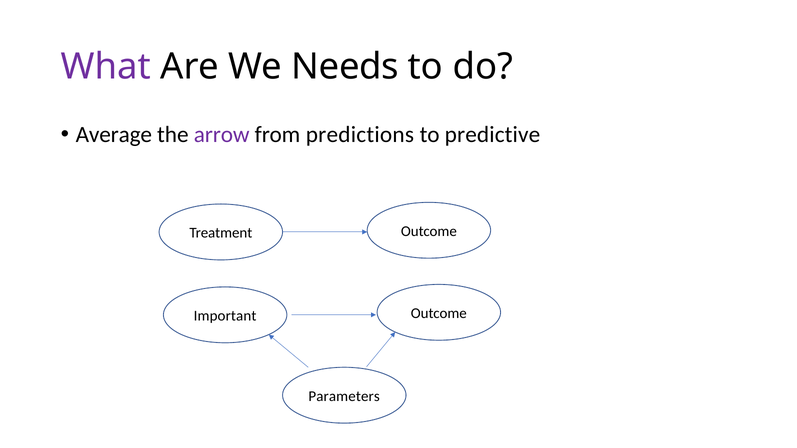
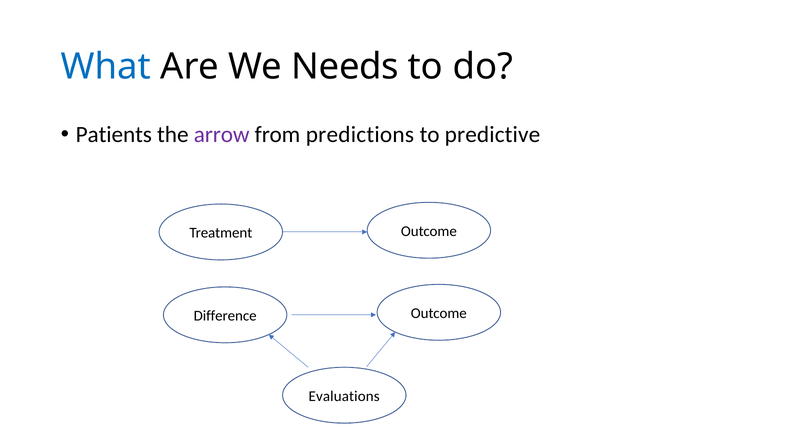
What colour: purple -> blue (106, 67)
Average: Average -> Patients (114, 135)
Important: Important -> Difference (225, 316)
Parameters: Parameters -> Evaluations (344, 396)
